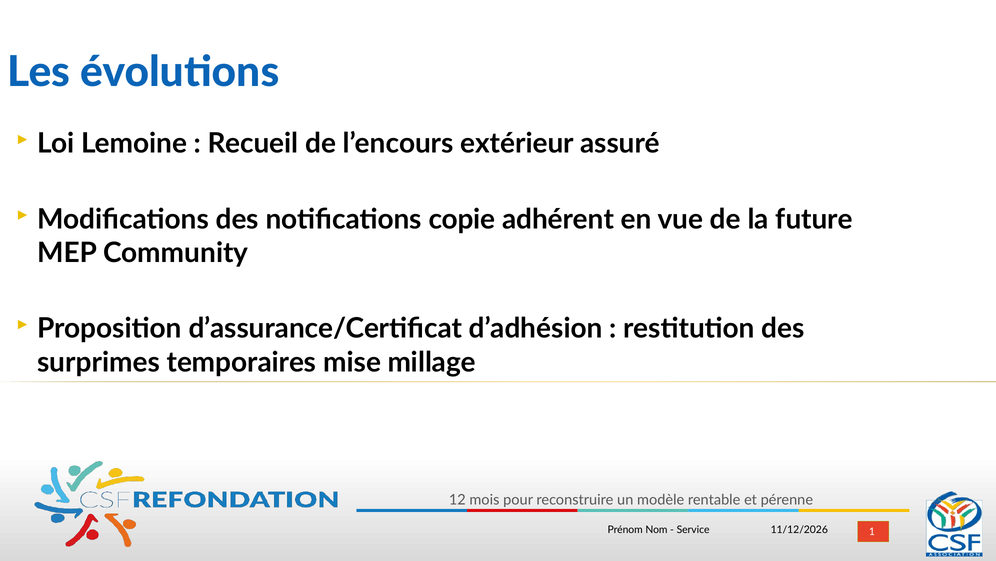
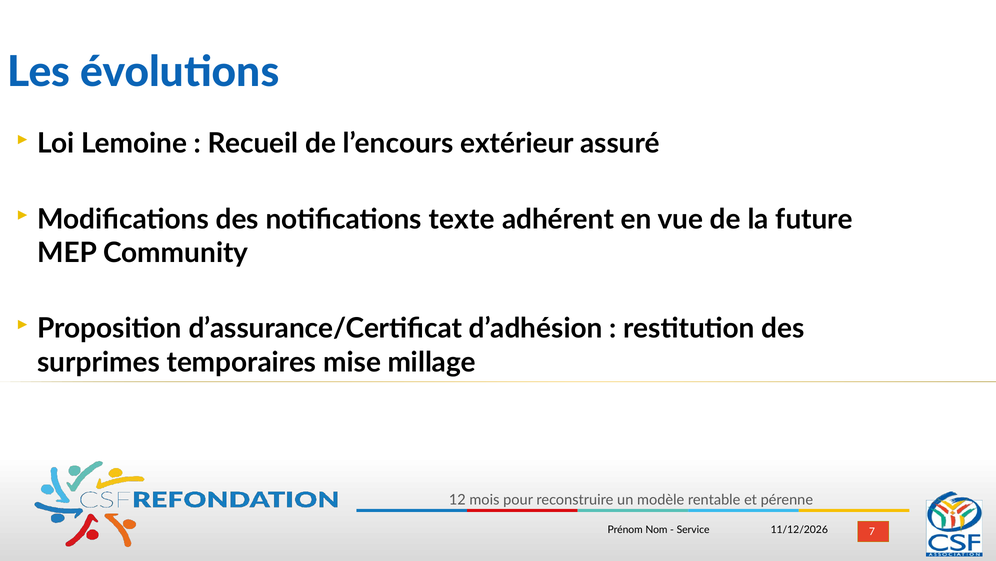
copie: copie -> texte (462, 219)
1: 1 -> 7 (872, 531)
